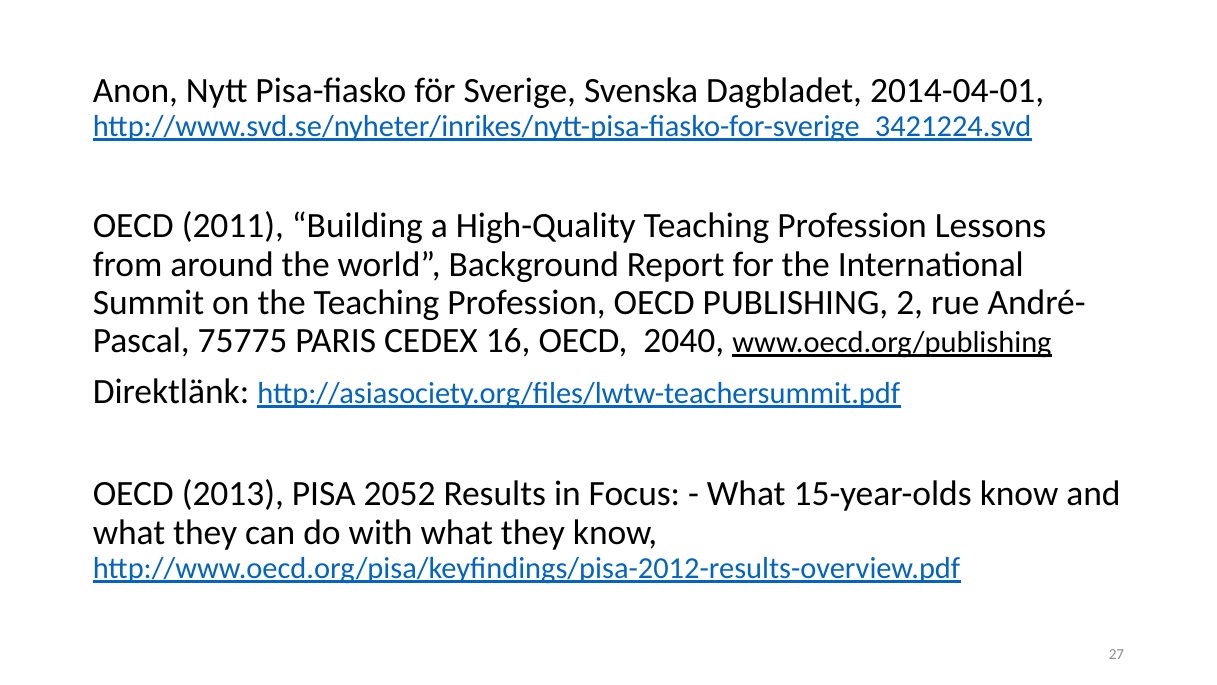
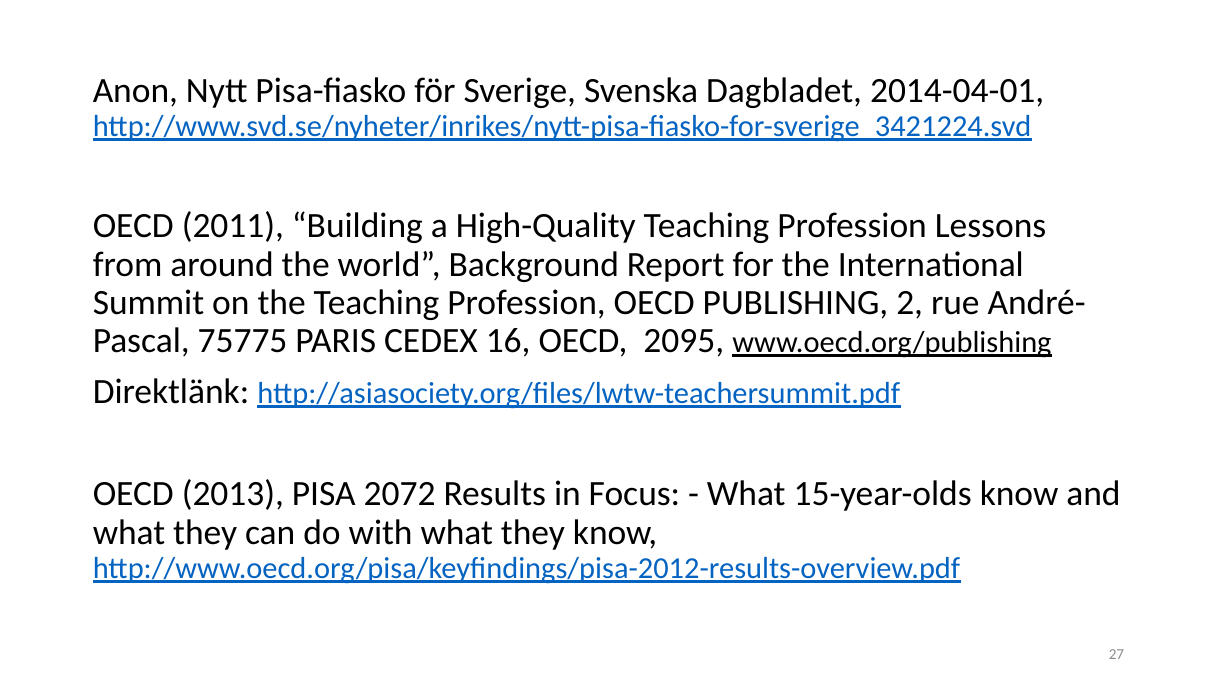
2040: 2040 -> 2095 (684, 341)
2052: 2052 -> 2072 (400, 494)
